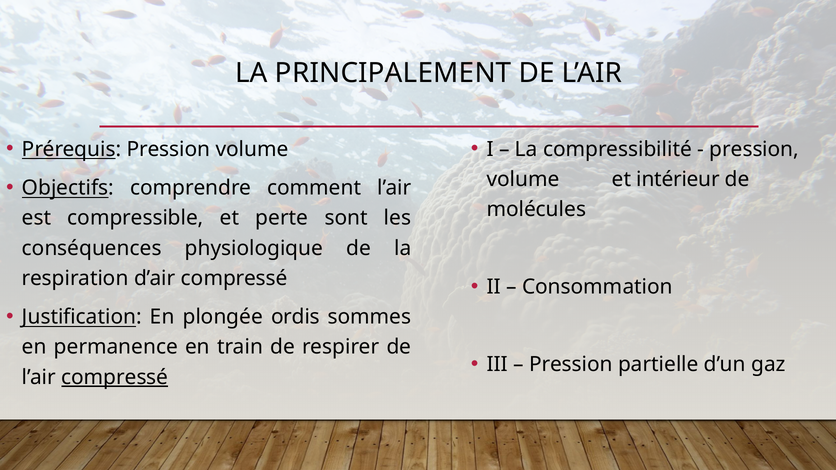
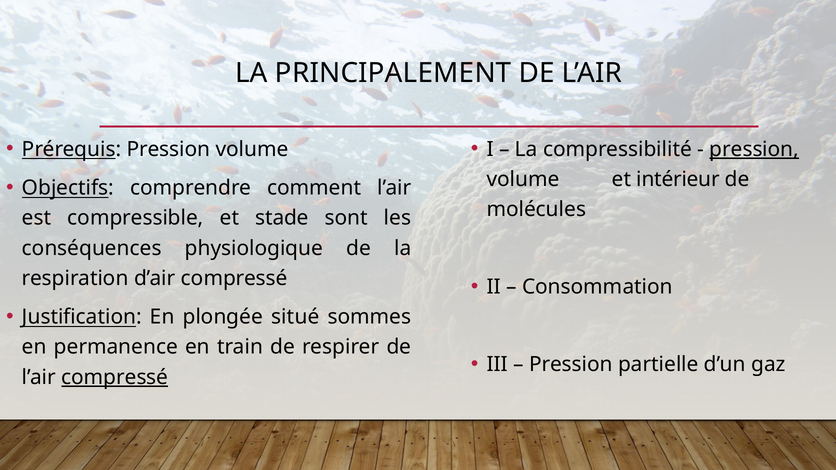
pression underline: none -> present (754, 149)
perte: perte -> stade (282, 218)
ordis: ordis -> situé (295, 317)
